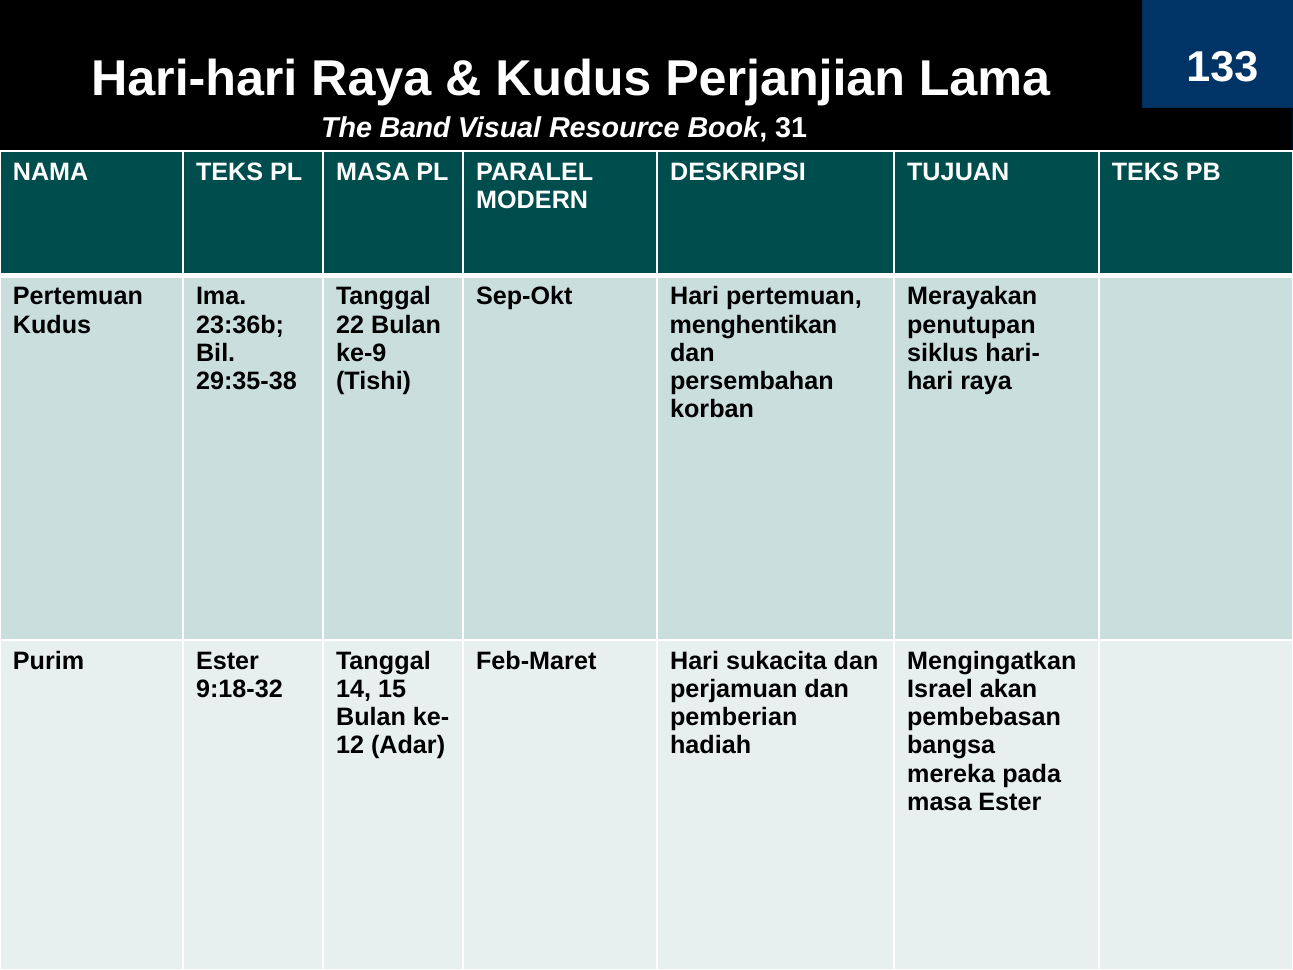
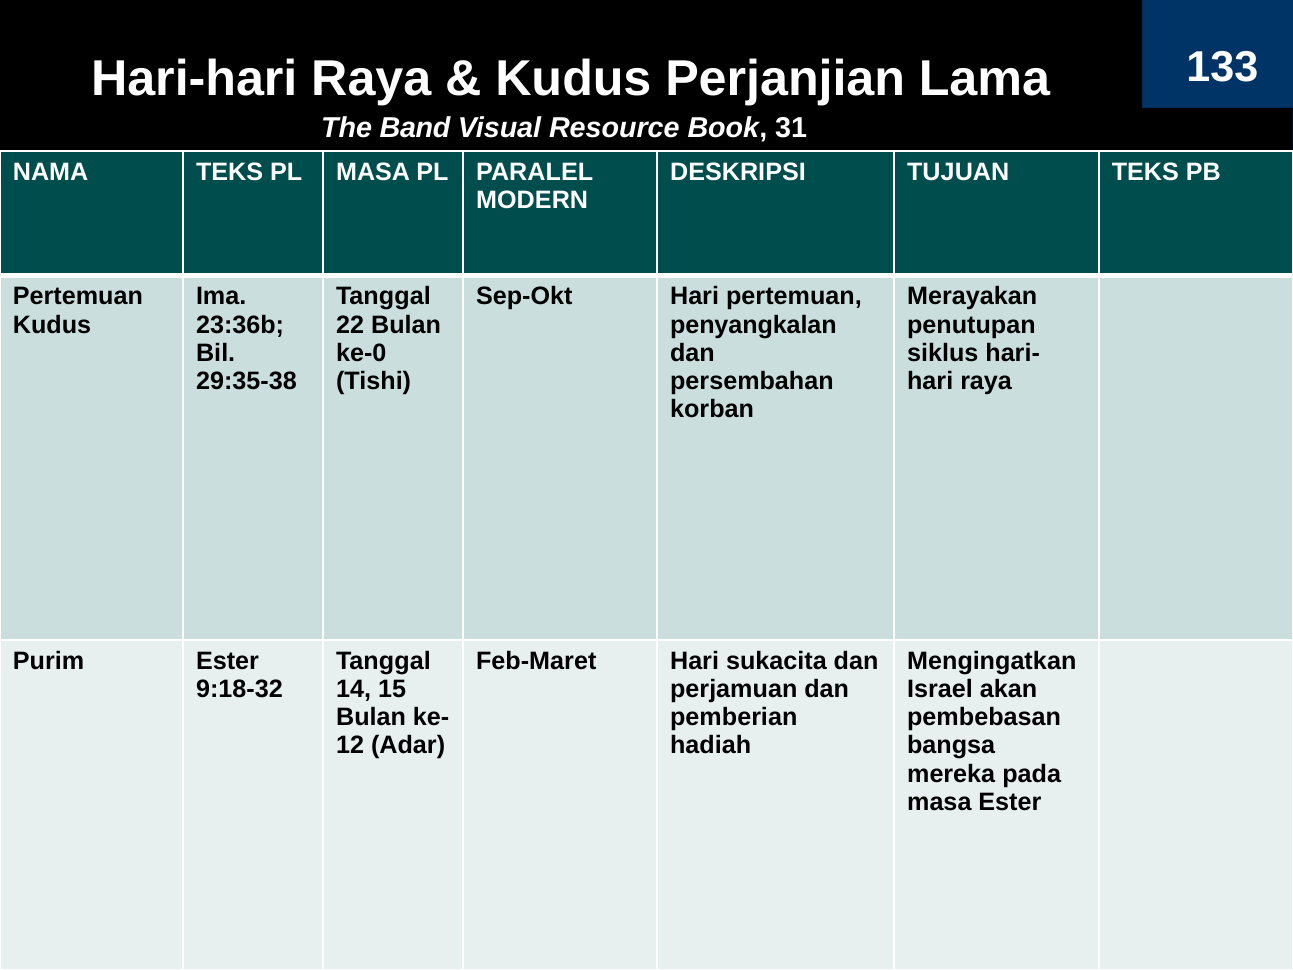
menghentikan: menghentikan -> penyangkalan (753, 325)
ke-9: ke-9 -> ke-0 (361, 353)
